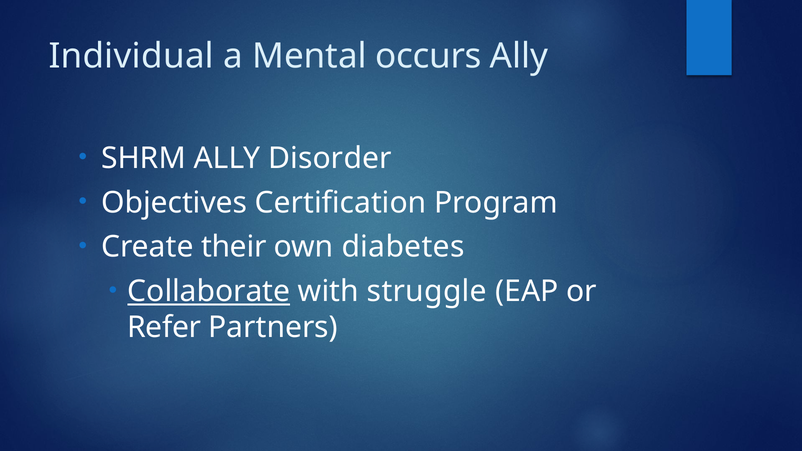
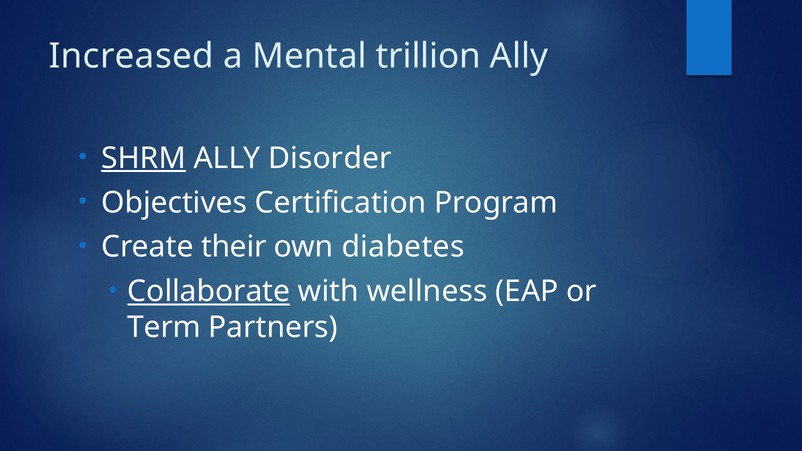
Individual: Individual -> Increased (131, 56)
occurs: occurs -> trillion (428, 56)
SHRM underline: none -> present (144, 158)
struggle: struggle -> wellness (427, 292)
Refer: Refer -> Term (164, 328)
